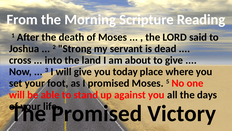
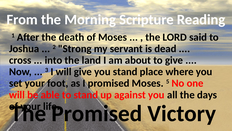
you today: today -> stand (125, 71)
